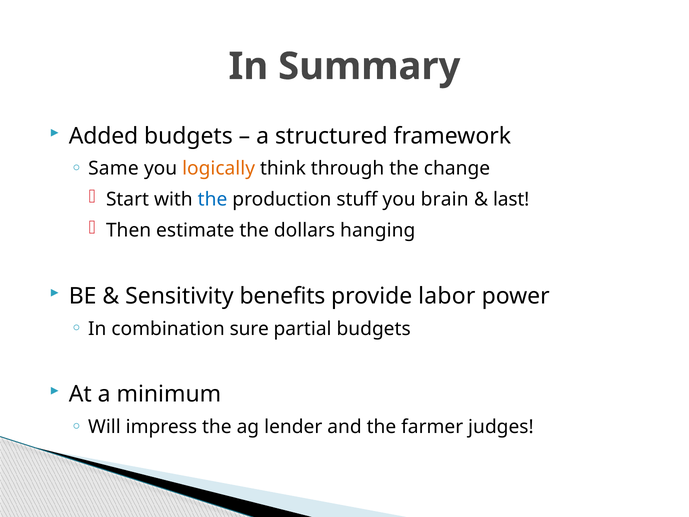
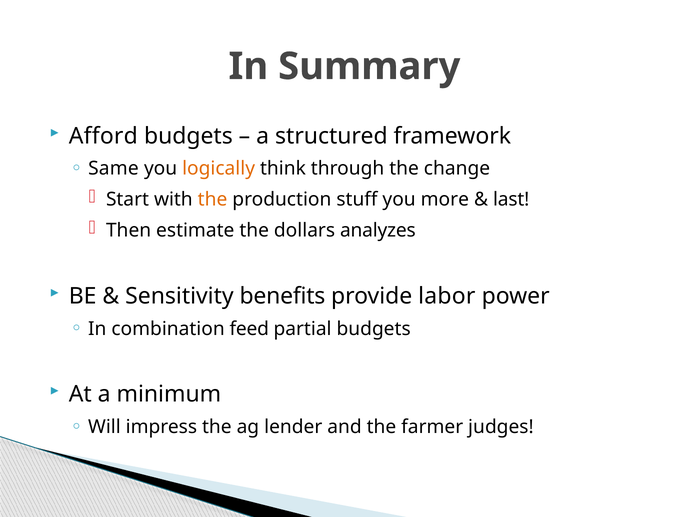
Added: Added -> Afford (103, 136)
the colour: blue -> orange (213, 199)
brain: brain -> more (445, 199)
hanging: hanging -> analyzes (378, 230)
sure: sure -> feed (249, 329)
